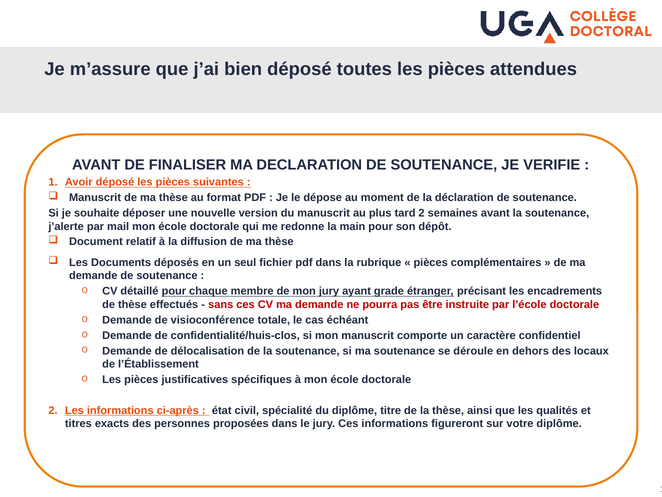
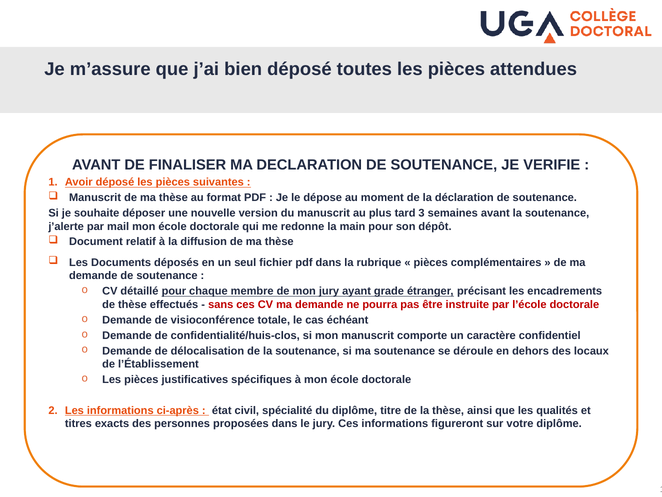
tard 2: 2 -> 3 (422, 213)
